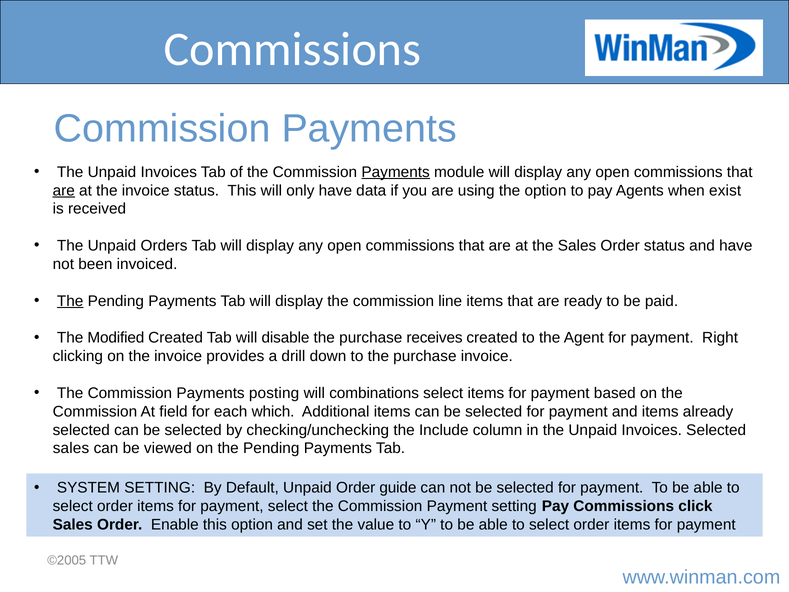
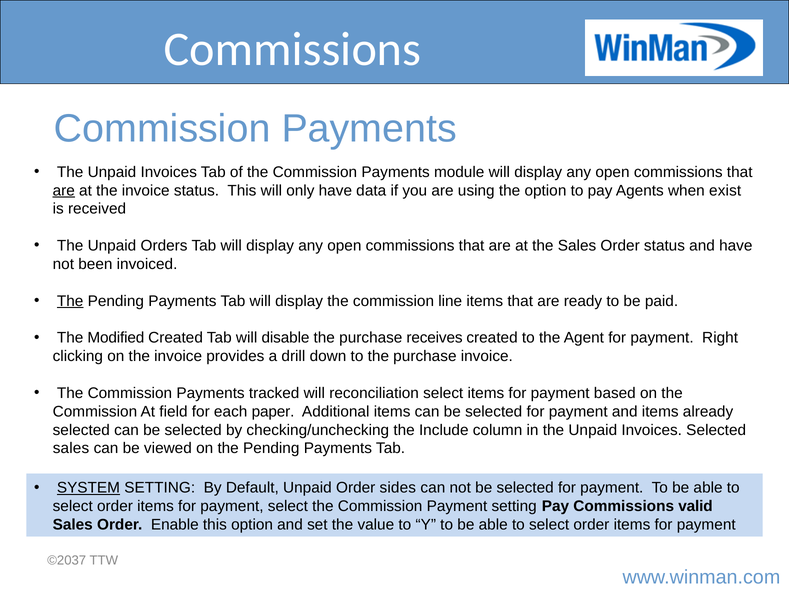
Payments underline: present -> none (396, 172)
posting: posting -> tracked (274, 393)
combinations: combinations -> reconciliation (374, 393)
which: which -> paper (273, 411)
SYSTEM underline: none -> present (88, 488)
guide: guide -> sides (398, 488)
click: click -> valid (696, 506)
©2005: ©2005 -> ©2037 (67, 560)
